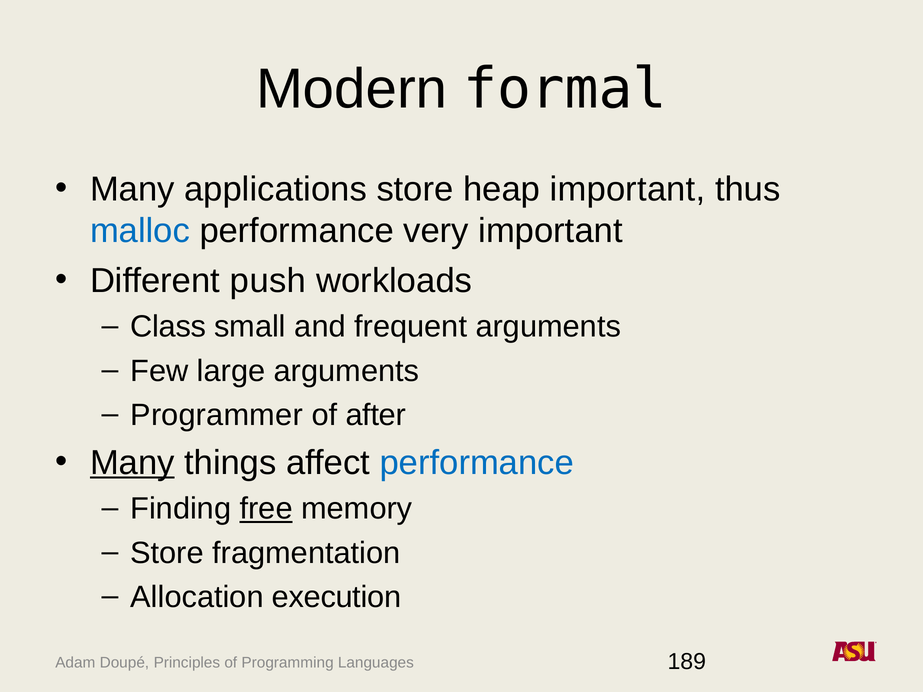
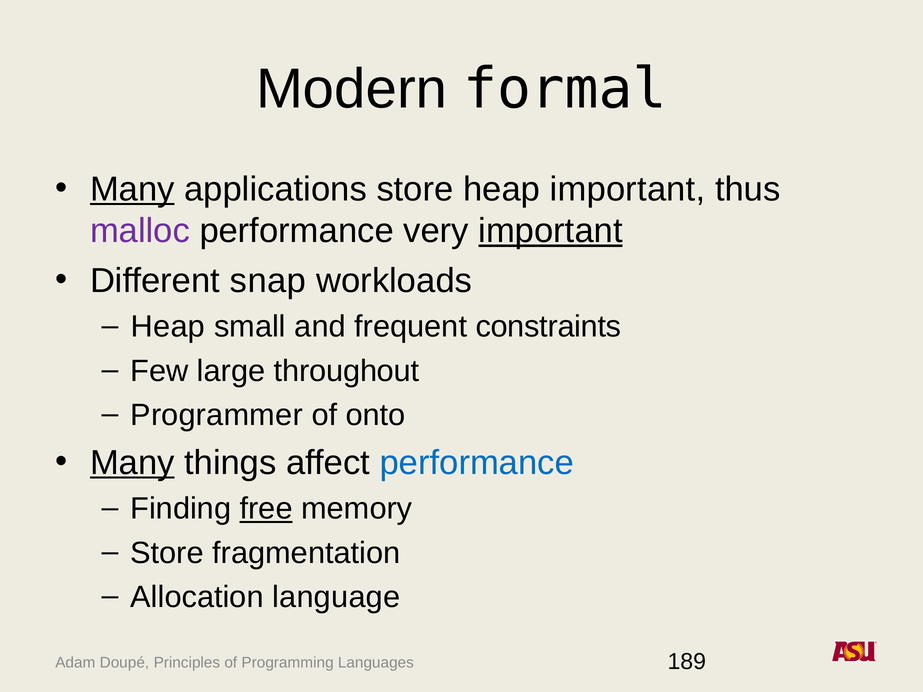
Many underline: none -> present (132, 189)
malloc colour: blue -> purple (140, 231)
important underline: none -> present (550, 231)
push: push -> snap (268, 281)
Class: Class -> Heap (168, 327)
frequent arguments: arguments -> constraints (548, 327)
large arguments: arguments -> throughout (347, 371)
after: after -> onto (376, 415)
execution: execution -> language (336, 597)
